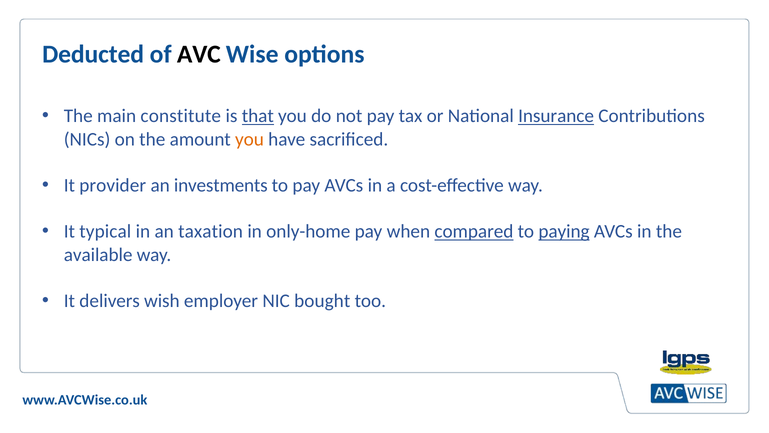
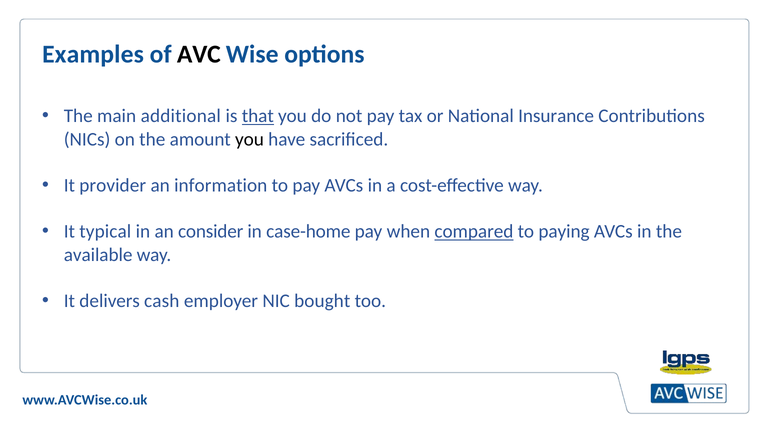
Deducted: Deducted -> Examples (93, 54)
constitute: constitute -> additional (181, 116)
Insurance underline: present -> none (556, 116)
you colour: orange -> black (249, 139)
investments: investments -> information (221, 185)
taxation: taxation -> consider (211, 231)
only-home: only-home -> case-home (308, 231)
paying underline: present -> none (564, 231)
wish: wish -> cash (162, 301)
